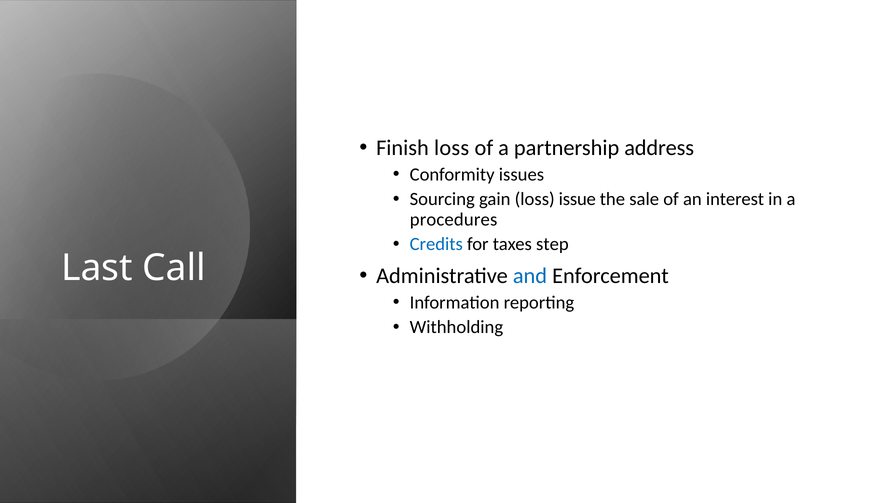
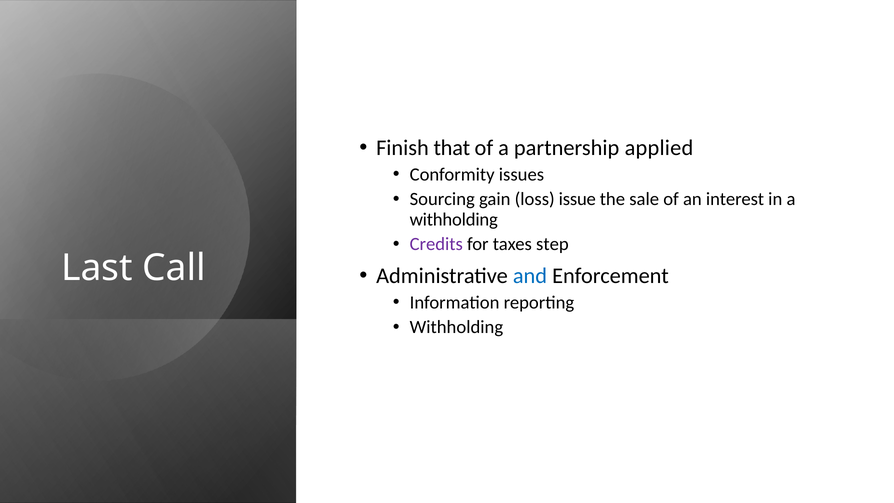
Finish loss: loss -> that (452, 148)
address: address -> applied (659, 148)
procedures: procedures -> withholding (454, 219)
Credits colour: blue -> purple (436, 244)
